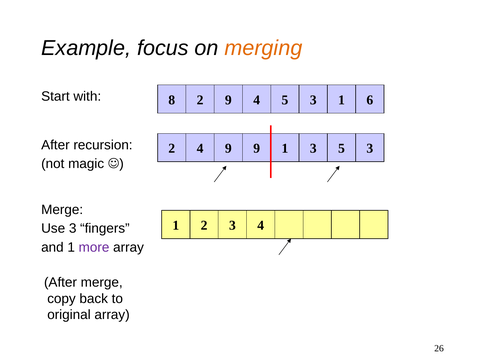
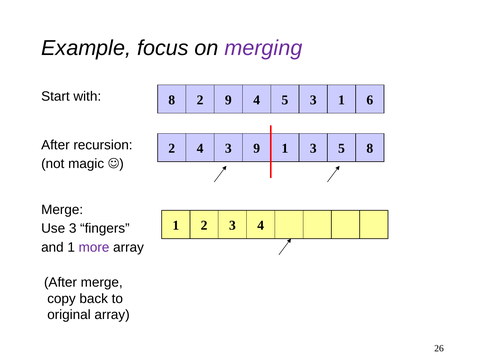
merging colour: orange -> purple (263, 48)
4 9: 9 -> 3 (228, 148)
3 5 3: 3 -> 8 (370, 148)
